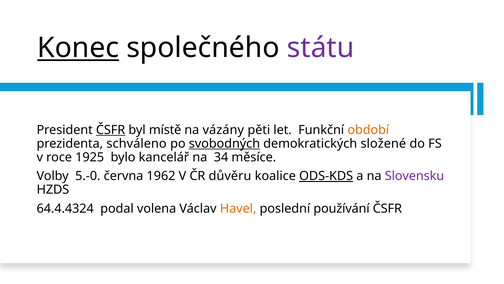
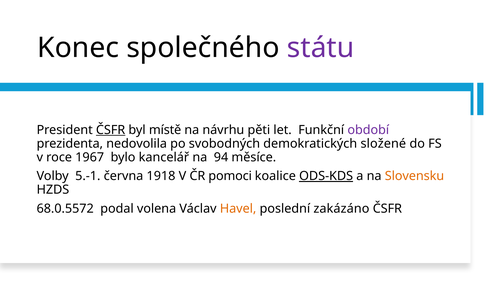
Konec underline: present -> none (78, 48)
vázány: vázány -> návrhu (223, 130)
období colour: orange -> purple (368, 130)
schváleno: schváleno -> nedovolila (137, 143)
svobodných underline: present -> none (224, 143)
1925: 1925 -> 1967 (90, 157)
34: 34 -> 94 (221, 157)
5.-0: 5.-0 -> 5.-1 (88, 176)
1962: 1962 -> 1918 (161, 176)
důvěru: důvěru -> pomoci (230, 176)
Slovensku colour: purple -> orange (414, 176)
64.4.4324: 64.4.4324 -> 68.0.5572 (65, 208)
používání: používání -> zakázáno (341, 208)
